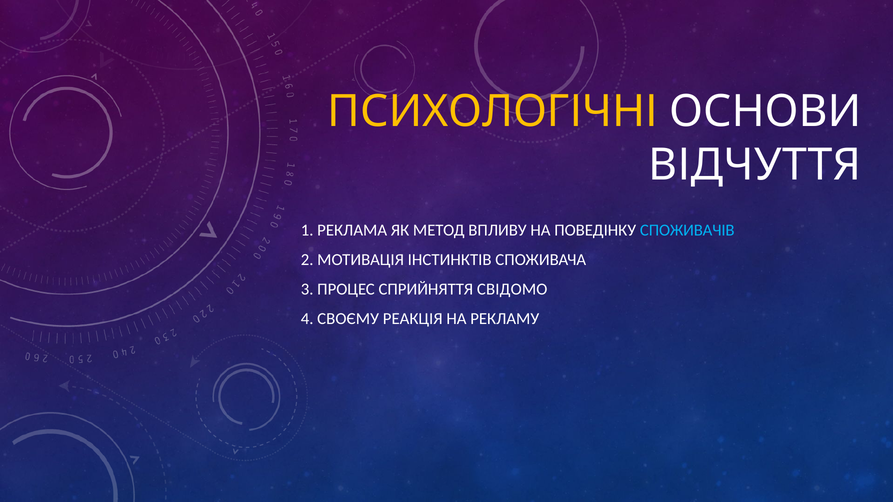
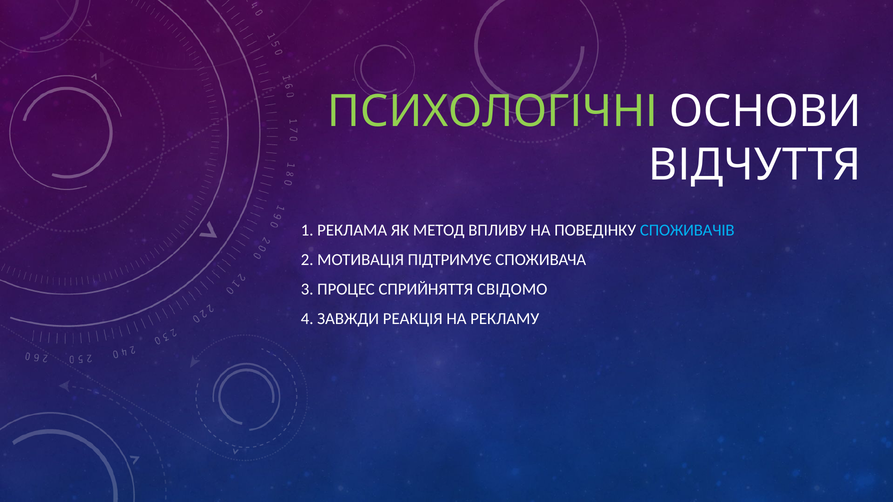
ПСИХОЛОГІЧНІ colour: yellow -> light green (493, 112)
ІНСТИНКТІВ: ІНСТИНКТІВ -> ПІДТРИМУЄ (450, 260)
СВОЄМУ: СВОЄМУ -> ЗАВЖДИ (348, 319)
